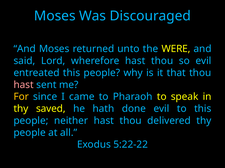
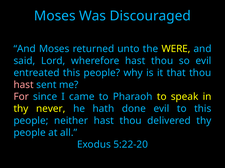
For colour: yellow -> pink (21, 97)
saved: saved -> never (51, 109)
5:22-22: 5:22-22 -> 5:22-20 (131, 145)
